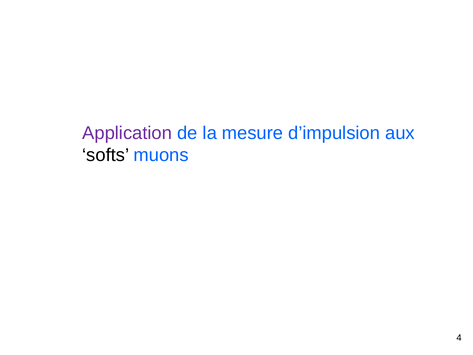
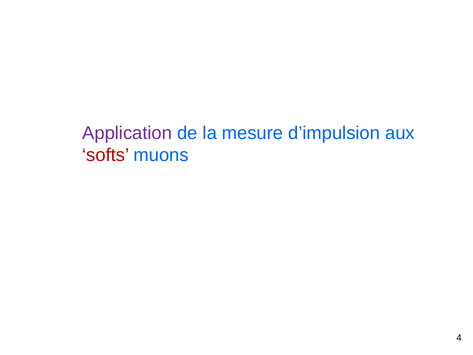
softs colour: black -> red (106, 155)
